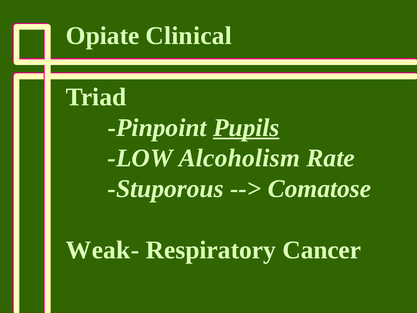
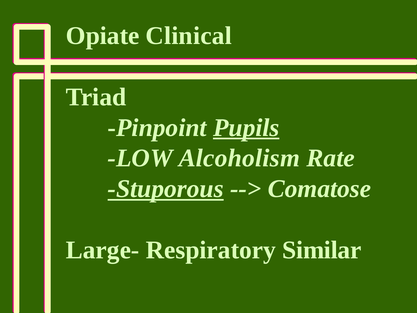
Stuporous underline: none -> present (166, 189)
Weak-: Weak- -> Large- (103, 250)
Cancer: Cancer -> Similar (322, 250)
